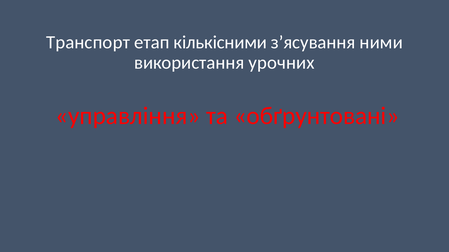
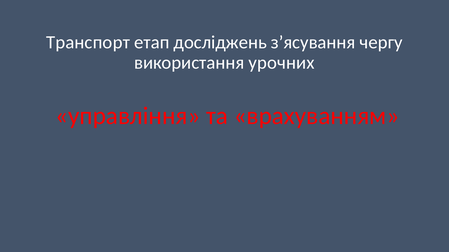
кількісними: кількісними -> досліджень (220, 43)
ними: ними -> чергу (381, 43)
обґрунтовані: обґрунтовані -> врахуванням (316, 116)
